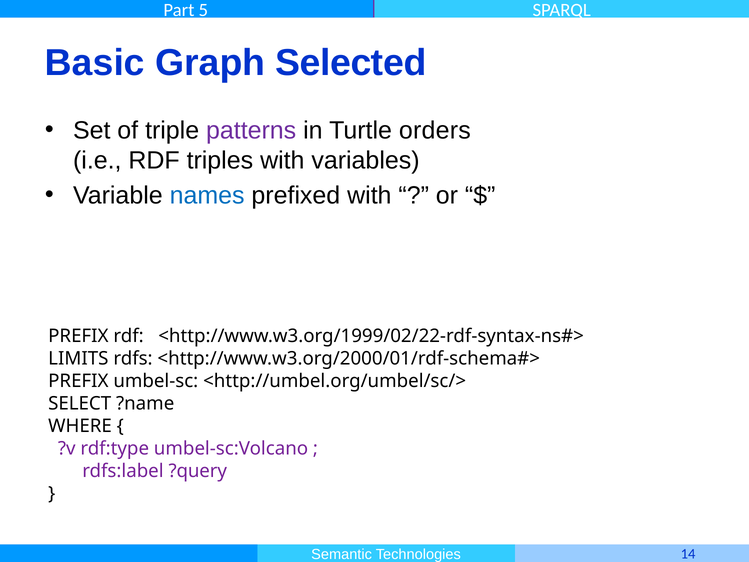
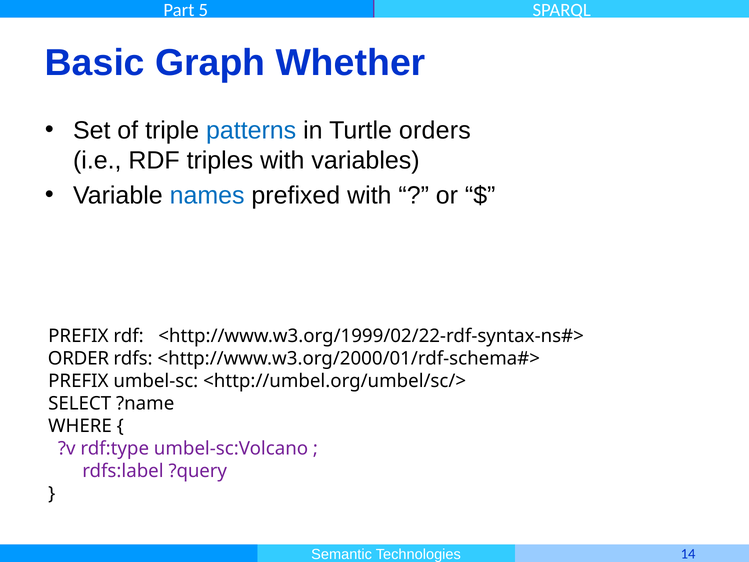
Selected: Selected -> Whether (351, 63)
patterns colour: purple -> blue (251, 130)
LIMITS: LIMITS -> ORDER (78, 359)
